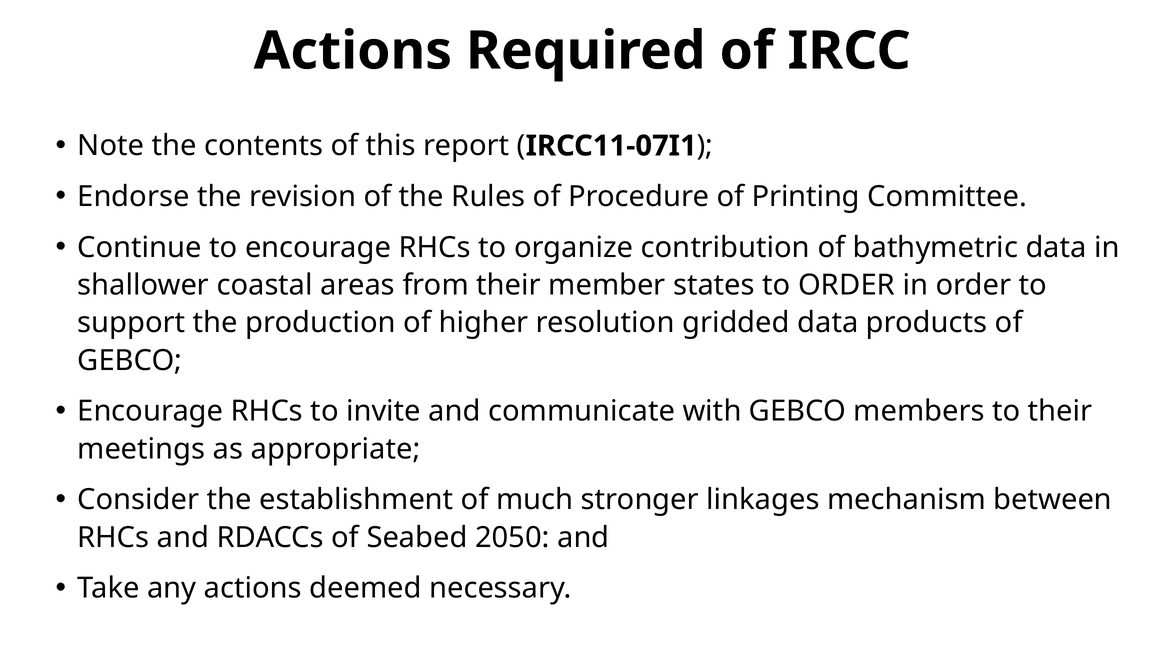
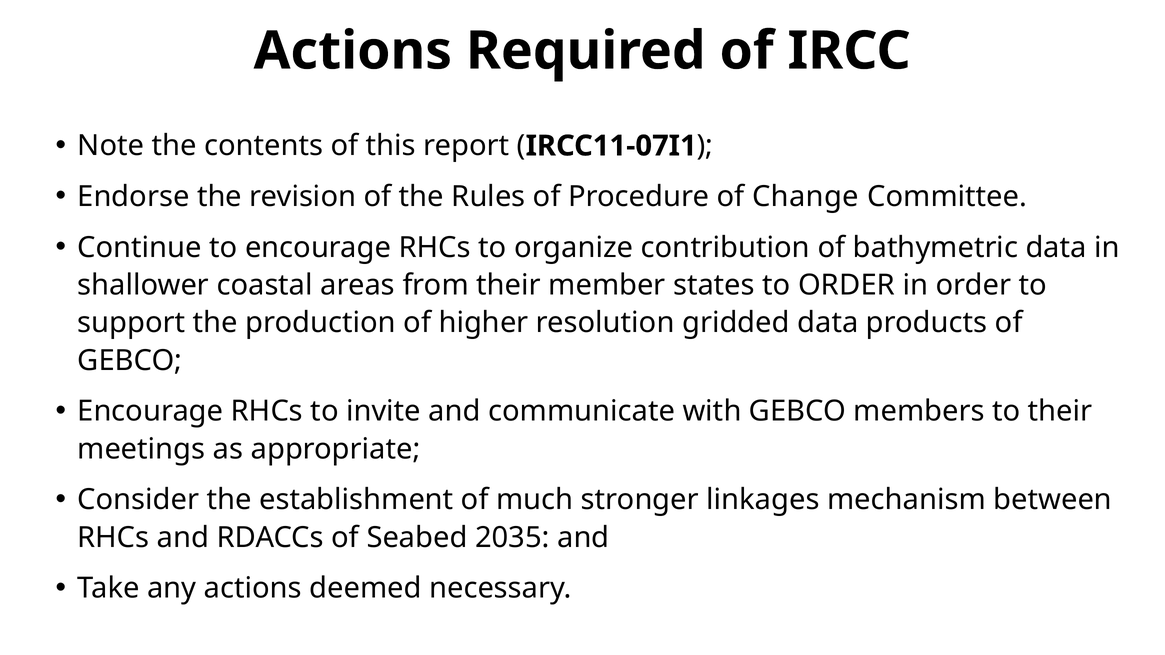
Printing: Printing -> Change (806, 197)
2050: 2050 -> 2035 (512, 538)
